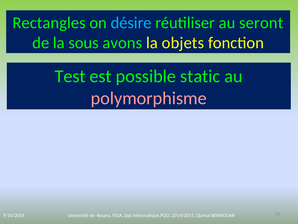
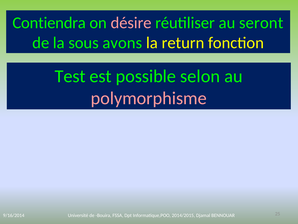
Rectangles: Rectangles -> Contiendra (49, 23)
désire colour: light blue -> pink (131, 23)
objets: objets -> return (183, 43)
static: static -> selon (200, 76)
